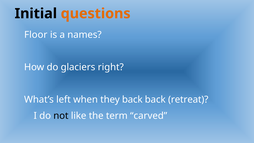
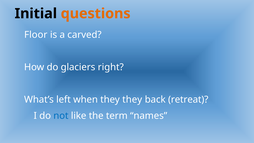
names: names -> carved (84, 35)
they back: back -> they (132, 100)
not colour: black -> blue (61, 116)
carved: carved -> names (149, 116)
